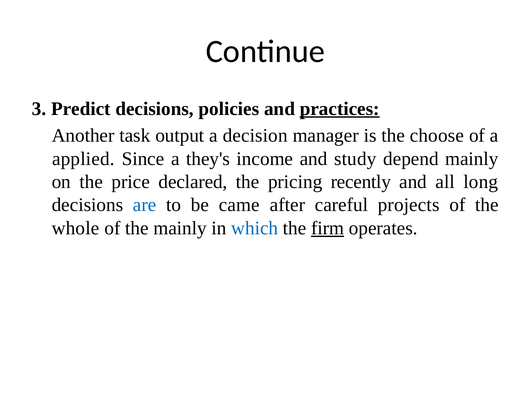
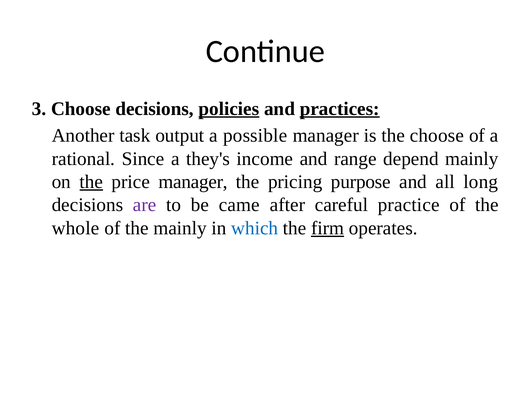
3 Predict: Predict -> Choose (81, 108)
policies underline: none -> present (229, 108)
decision: decision -> possible (255, 135)
applied: applied -> rational (83, 158)
study: study -> range (355, 158)
the underline: none -> present (91, 181)
price declared: declared -> manager (193, 181)
recently: recently -> purpose (361, 181)
are colour: blue -> purple (145, 205)
projects: projects -> practice (409, 205)
